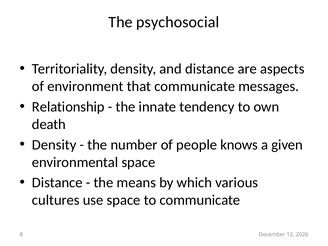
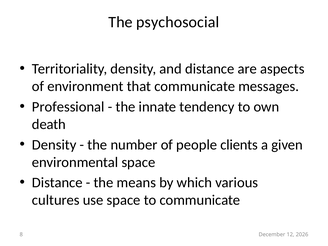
Relationship: Relationship -> Professional (68, 107)
knows: knows -> clients (239, 145)
